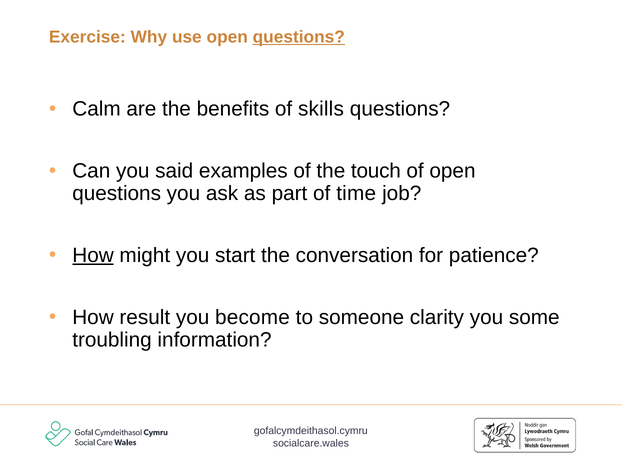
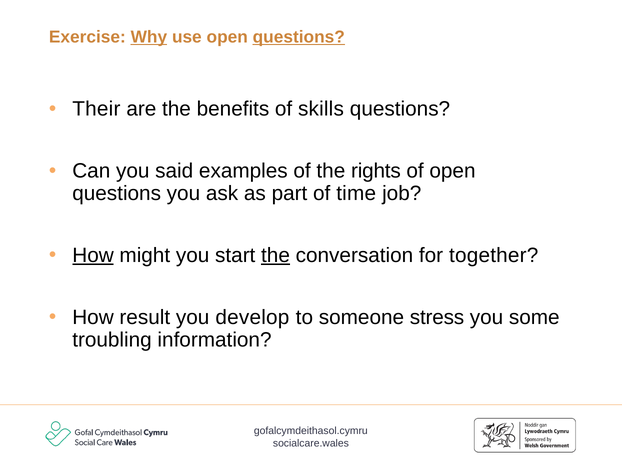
Why underline: none -> present (149, 37)
Calm: Calm -> Their (96, 109)
touch: touch -> rights (376, 171)
the underline: none -> present (276, 256)
patience: patience -> together (494, 256)
become: become -> develop (252, 318)
clarity: clarity -> stress (437, 318)
